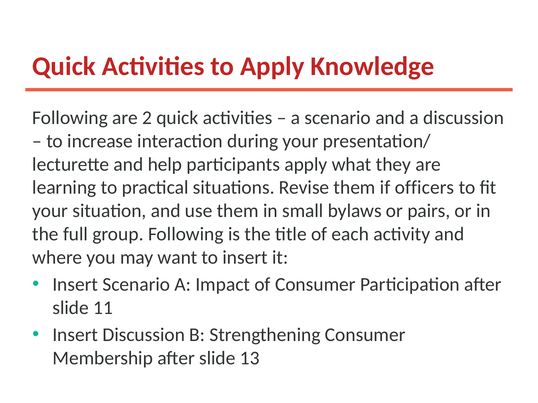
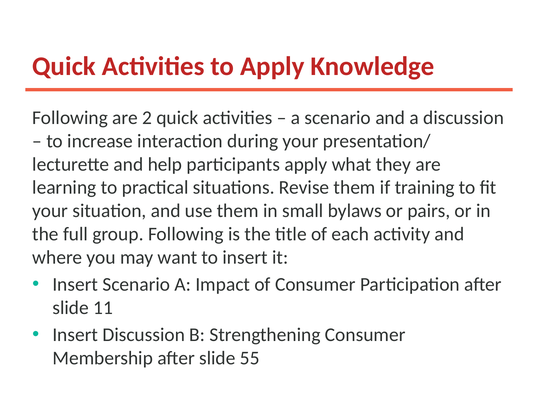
officers: officers -> training (425, 188)
13: 13 -> 55 (250, 359)
